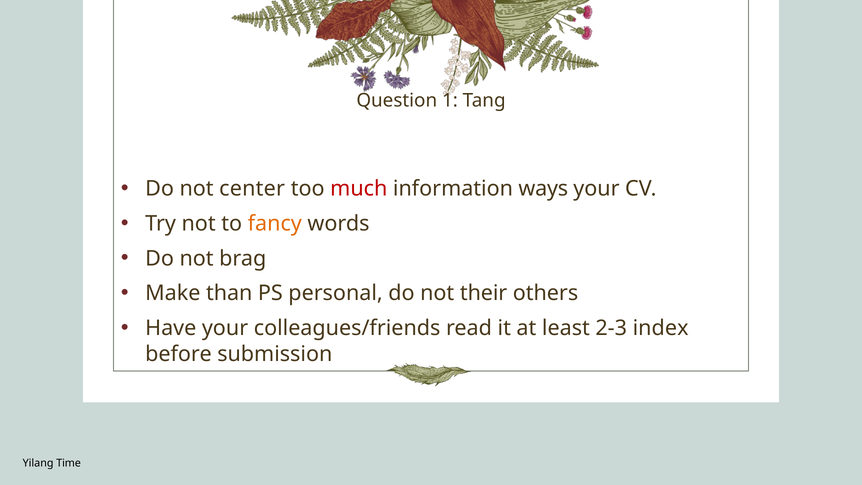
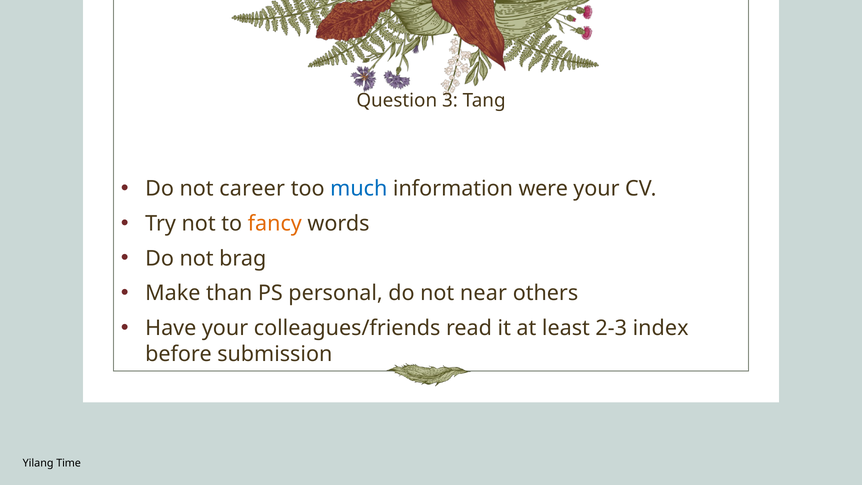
1: 1 -> 3 (450, 101)
center: center -> career (252, 189)
much colour: red -> blue (359, 189)
ways: ways -> were (543, 189)
their: their -> near (483, 293)
